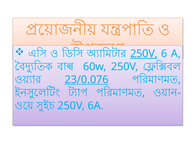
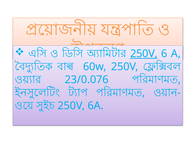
23/0.076 underline: present -> none (87, 79)
